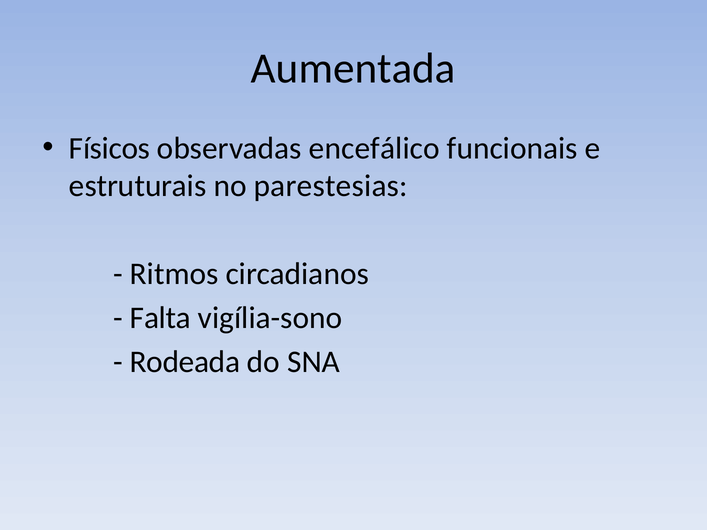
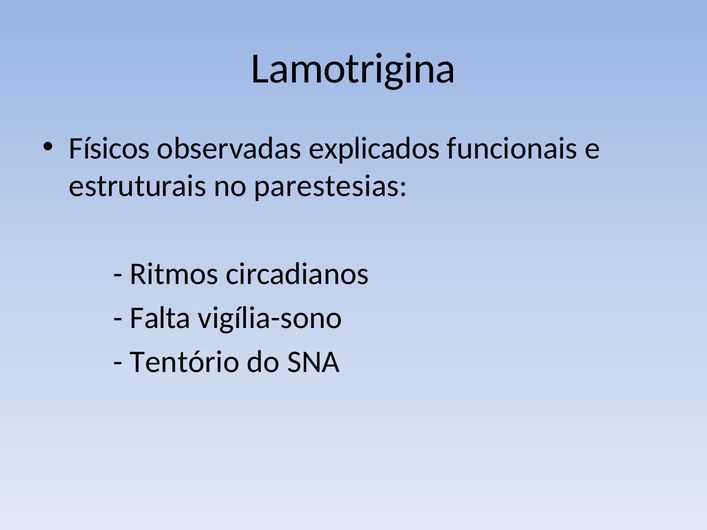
Aumentada: Aumentada -> Lamotrigina (354, 68)
encefálico: encefálico -> explicados (375, 148)
Rodeada: Rodeada -> Tentório (185, 362)
